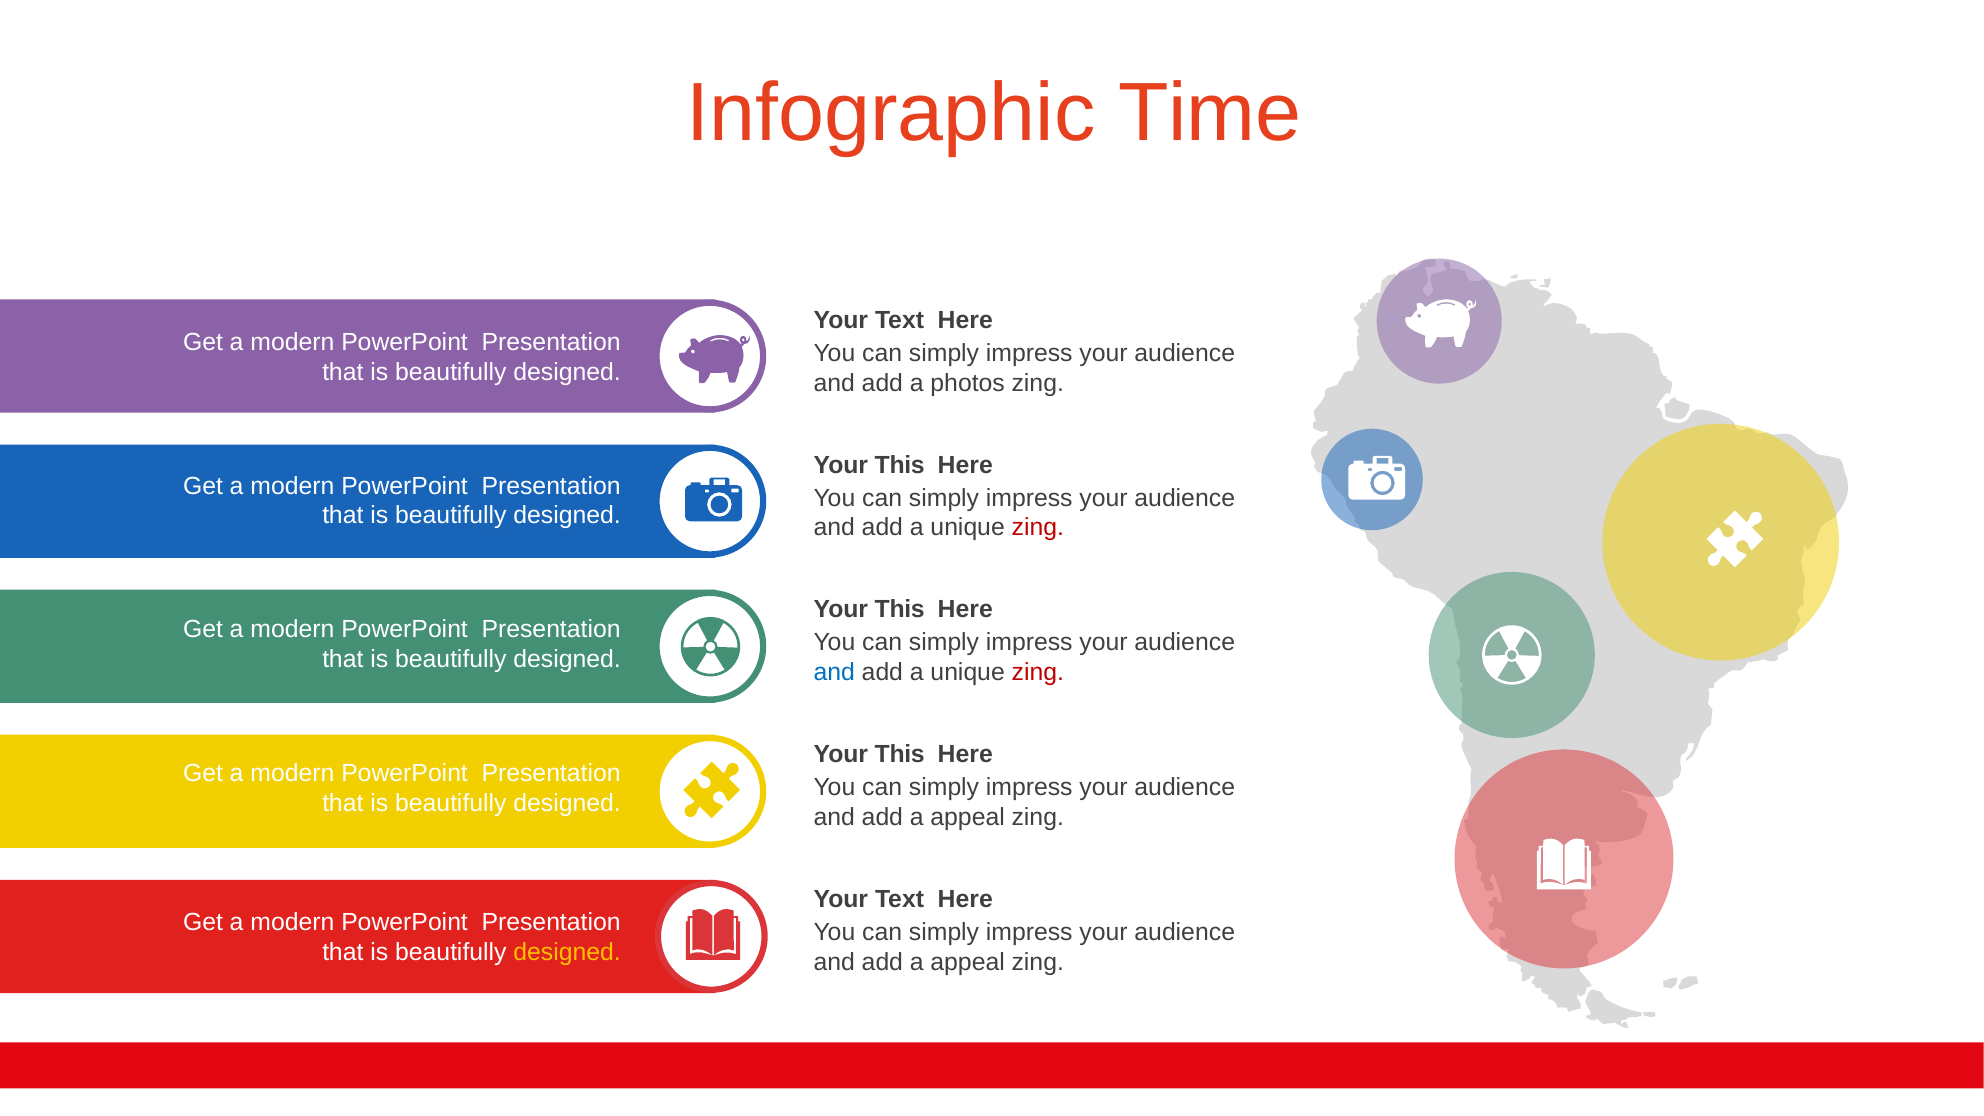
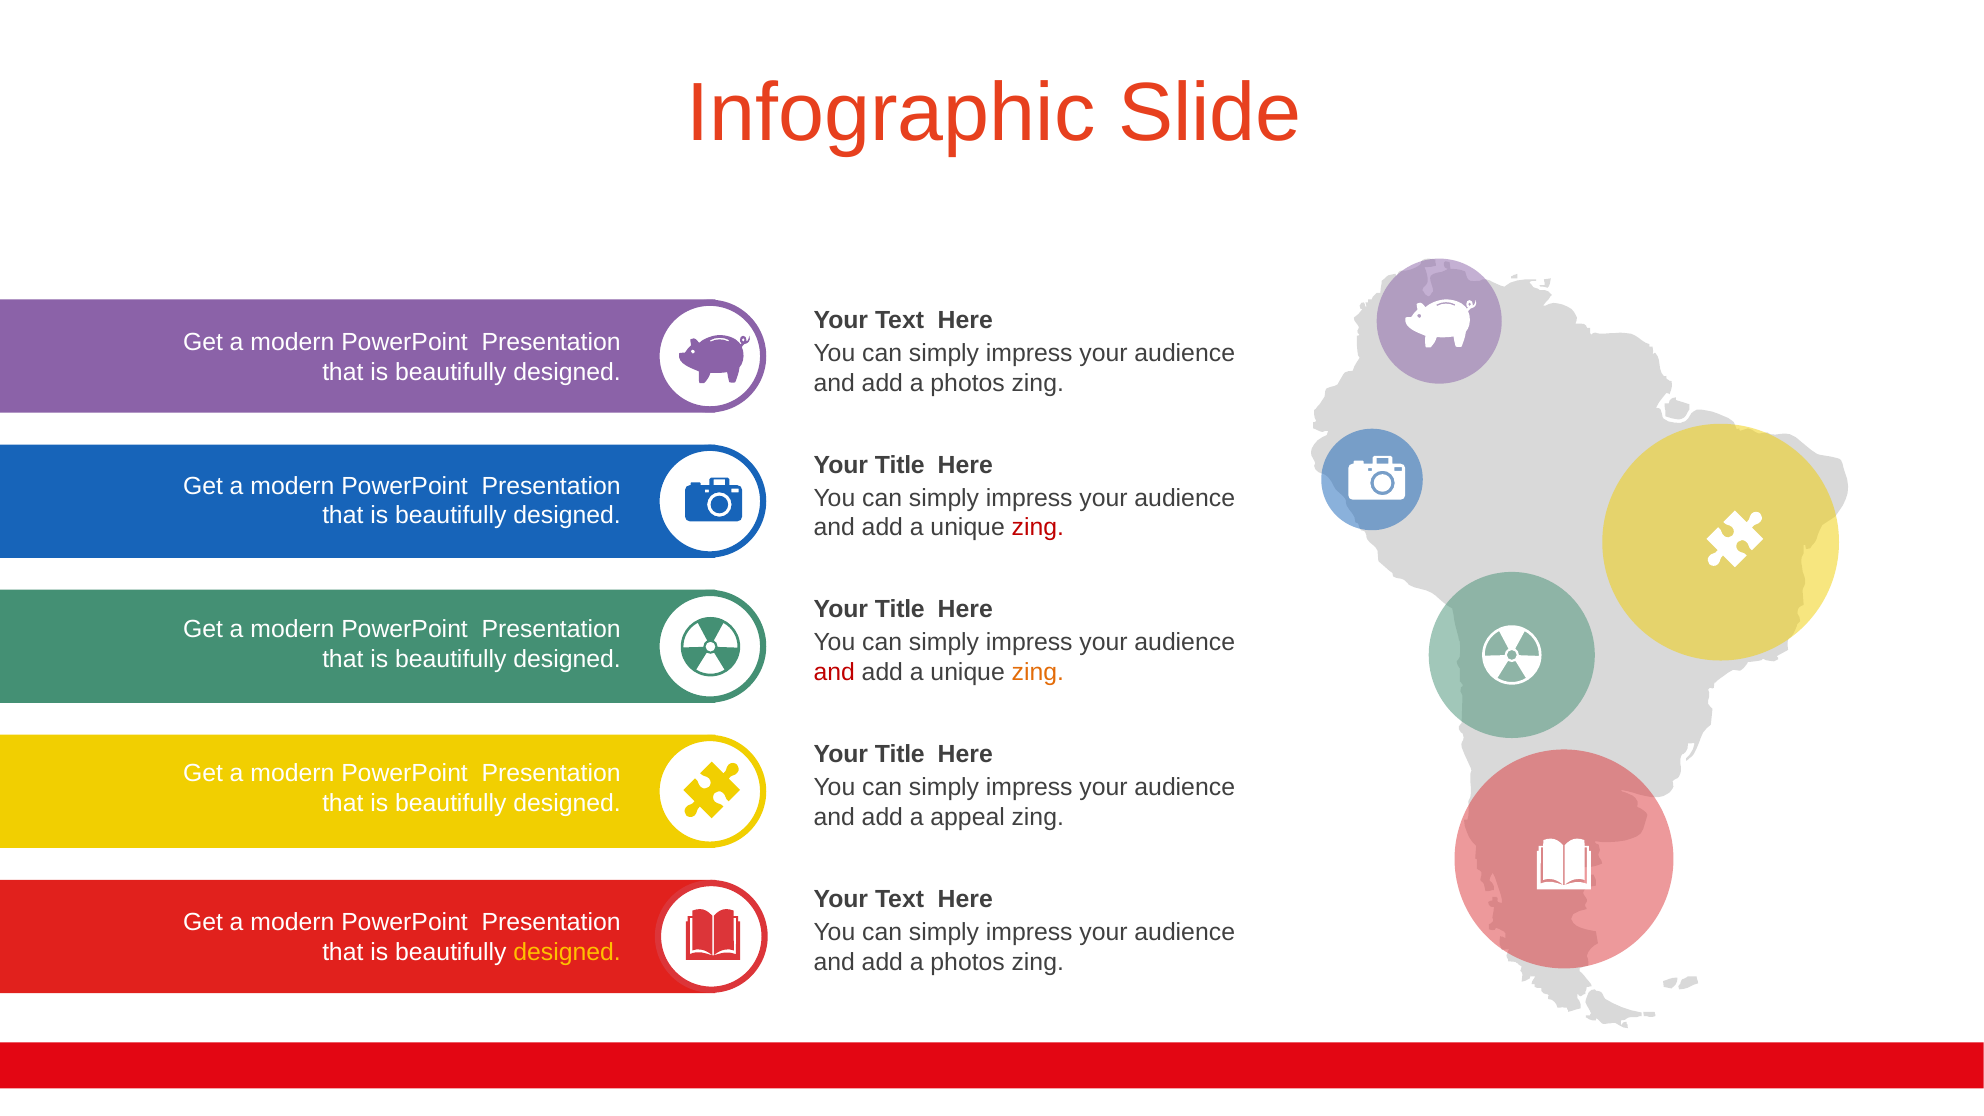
Time: Time -> Slide (1210, 114)
This: This -> Title (900, 465)
This: This -> Title (900, 610)
and colour: blue -> red (834, 672)
zing colour: red -> orange (1038, 672)
This: This -> Title (900, 754)
appeal: appeal -> photos (968, 962)
